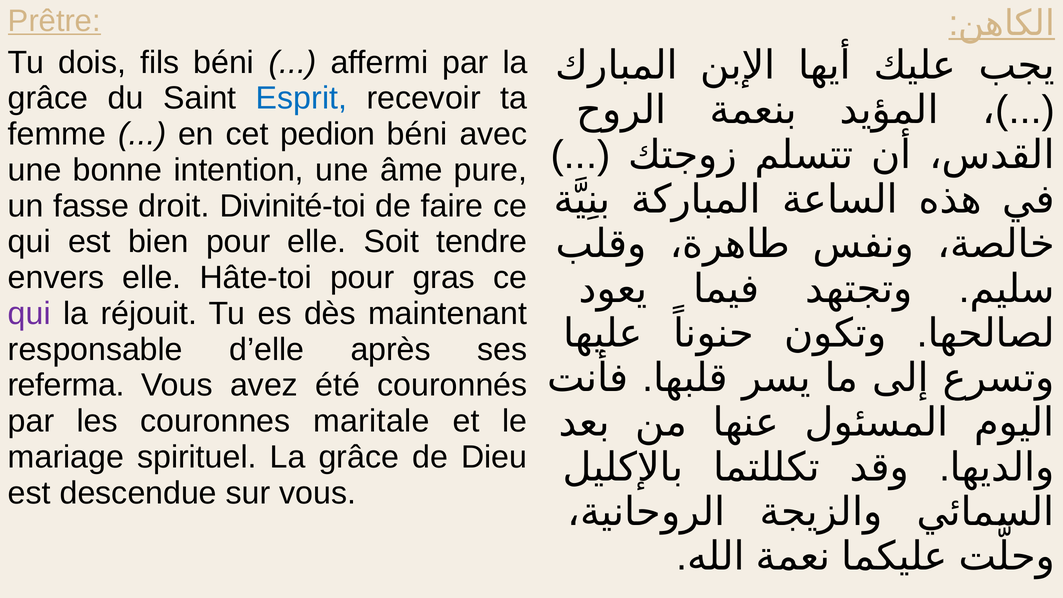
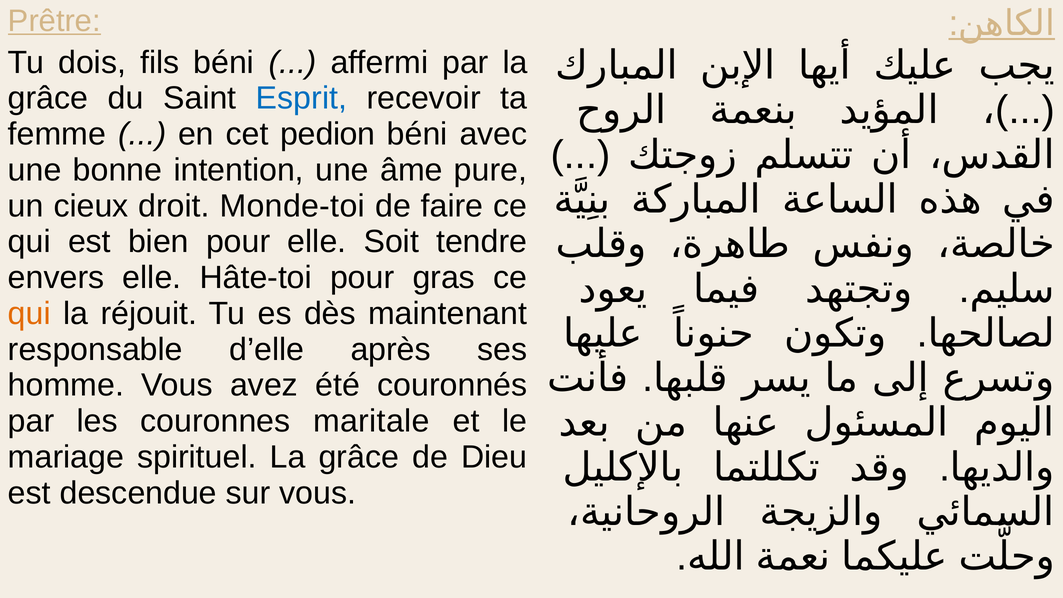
fasse: fasse -> cieux (91, 206)
Divinité-toi: Divinité-toi -> Monde-toi (292, 206)
qui colour: purple -> orange (29, 314)
referma: referma -> homme (66, 385)
